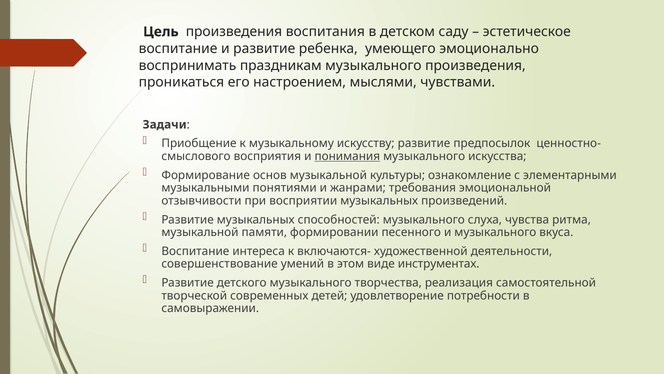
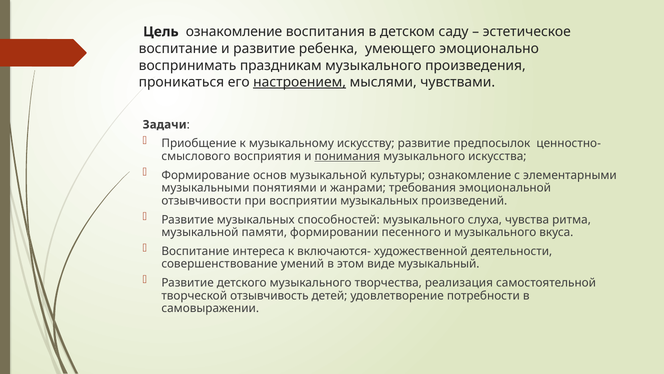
Цель произведения: произведения -> ознакомление (234, 32)
настроением underline: none -> present (300, 82)
инструментах: инструментах -> музыкальный (439, 264)
современных: современных -> отзывчивость (269, 295)
